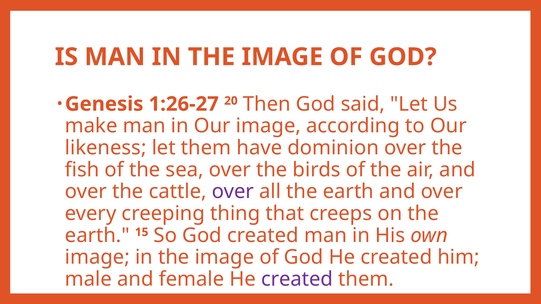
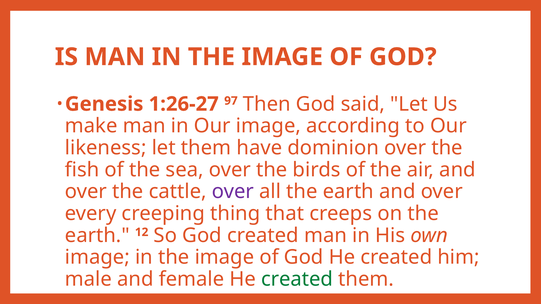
20: 20 -> 97 (231, 101)
15: 15 -> 12 (142, 232)
created colour: purple -> green (297, 279)
